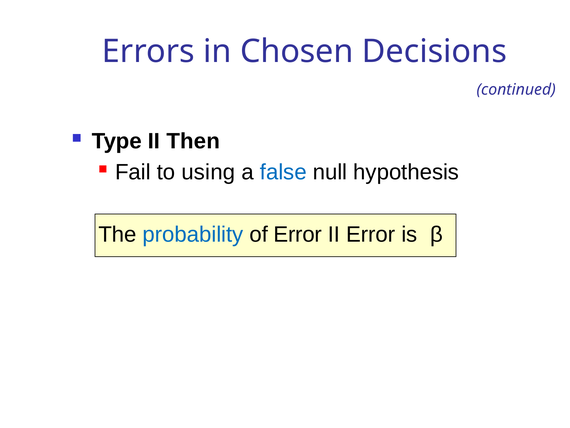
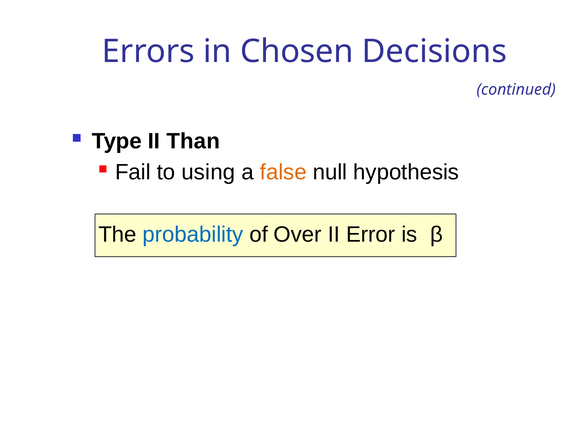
Then: Then -> Than (193, 141)
false colour: blue -> orange (283, 172)
of Error: Error -> Over (298, 234)
